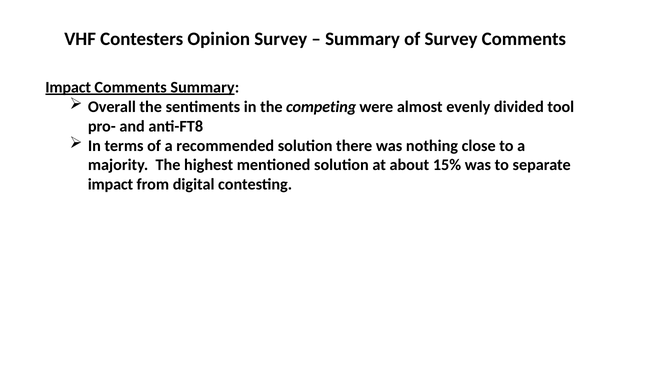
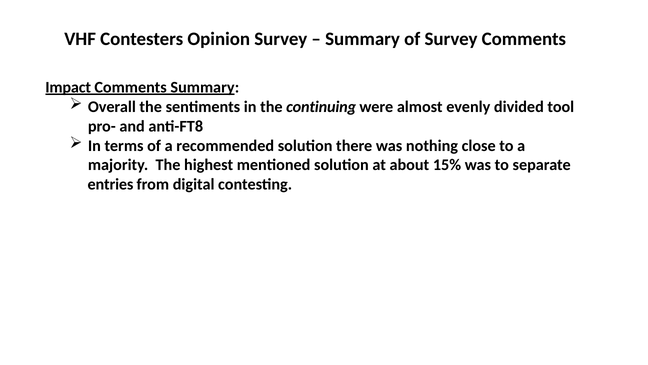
competing: competing -> continuing (321, 107)
impact: impact -> entries (110, 184)
